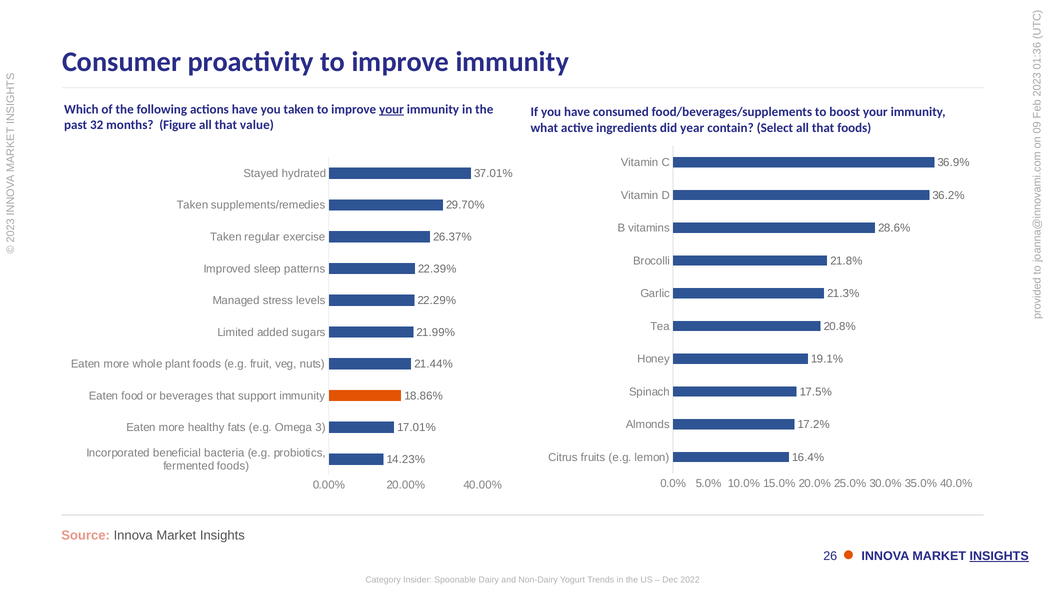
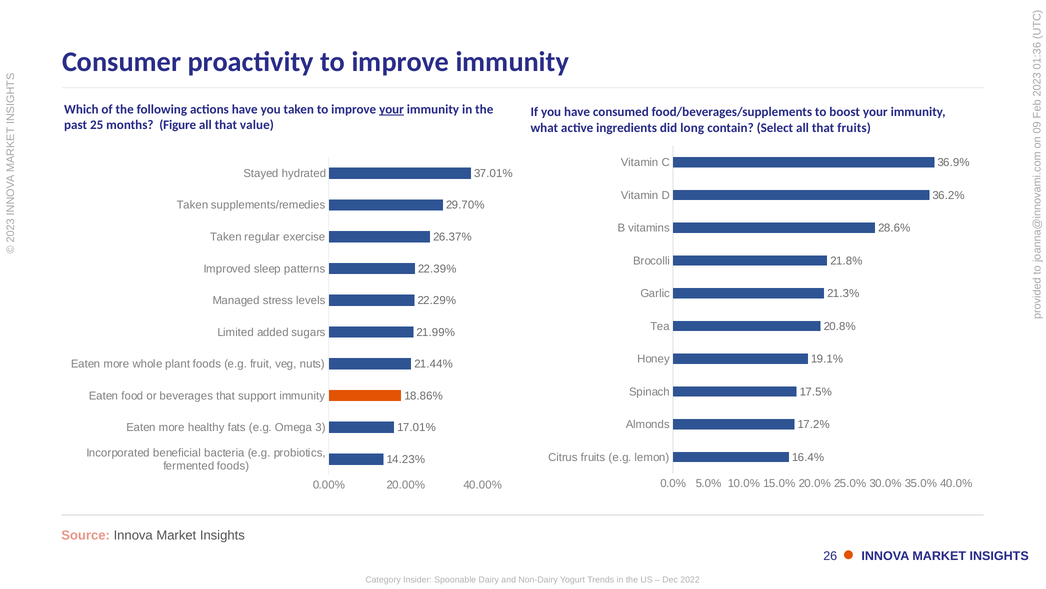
32: 32 -> 25 (97, 125)
year: year -> long (692, 128)
that foods: foods -> fruits (854, 128)
INSIGHTS underline: present -> none (999, 556)
